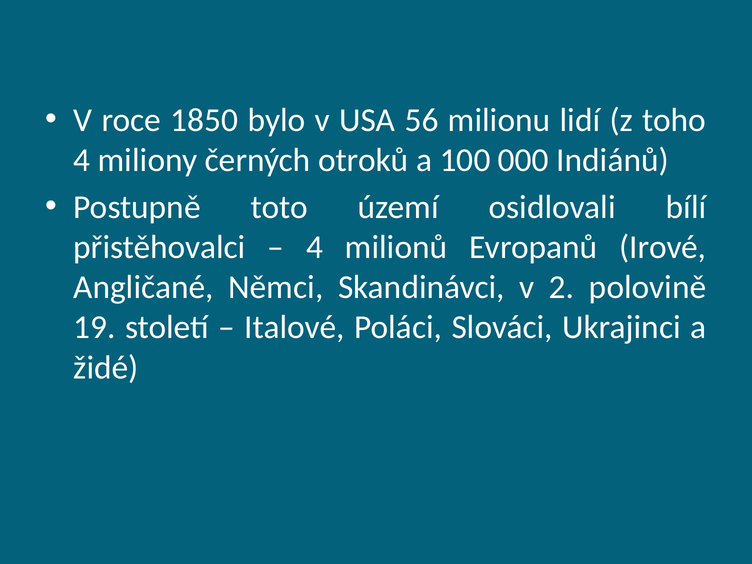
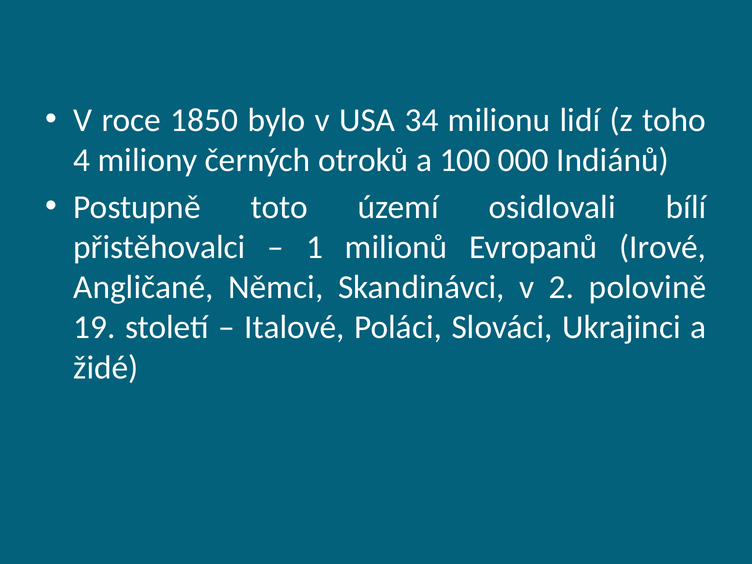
56: 56 -> 34 (422, 120)
4: 4 -> 1 (315, 247)
